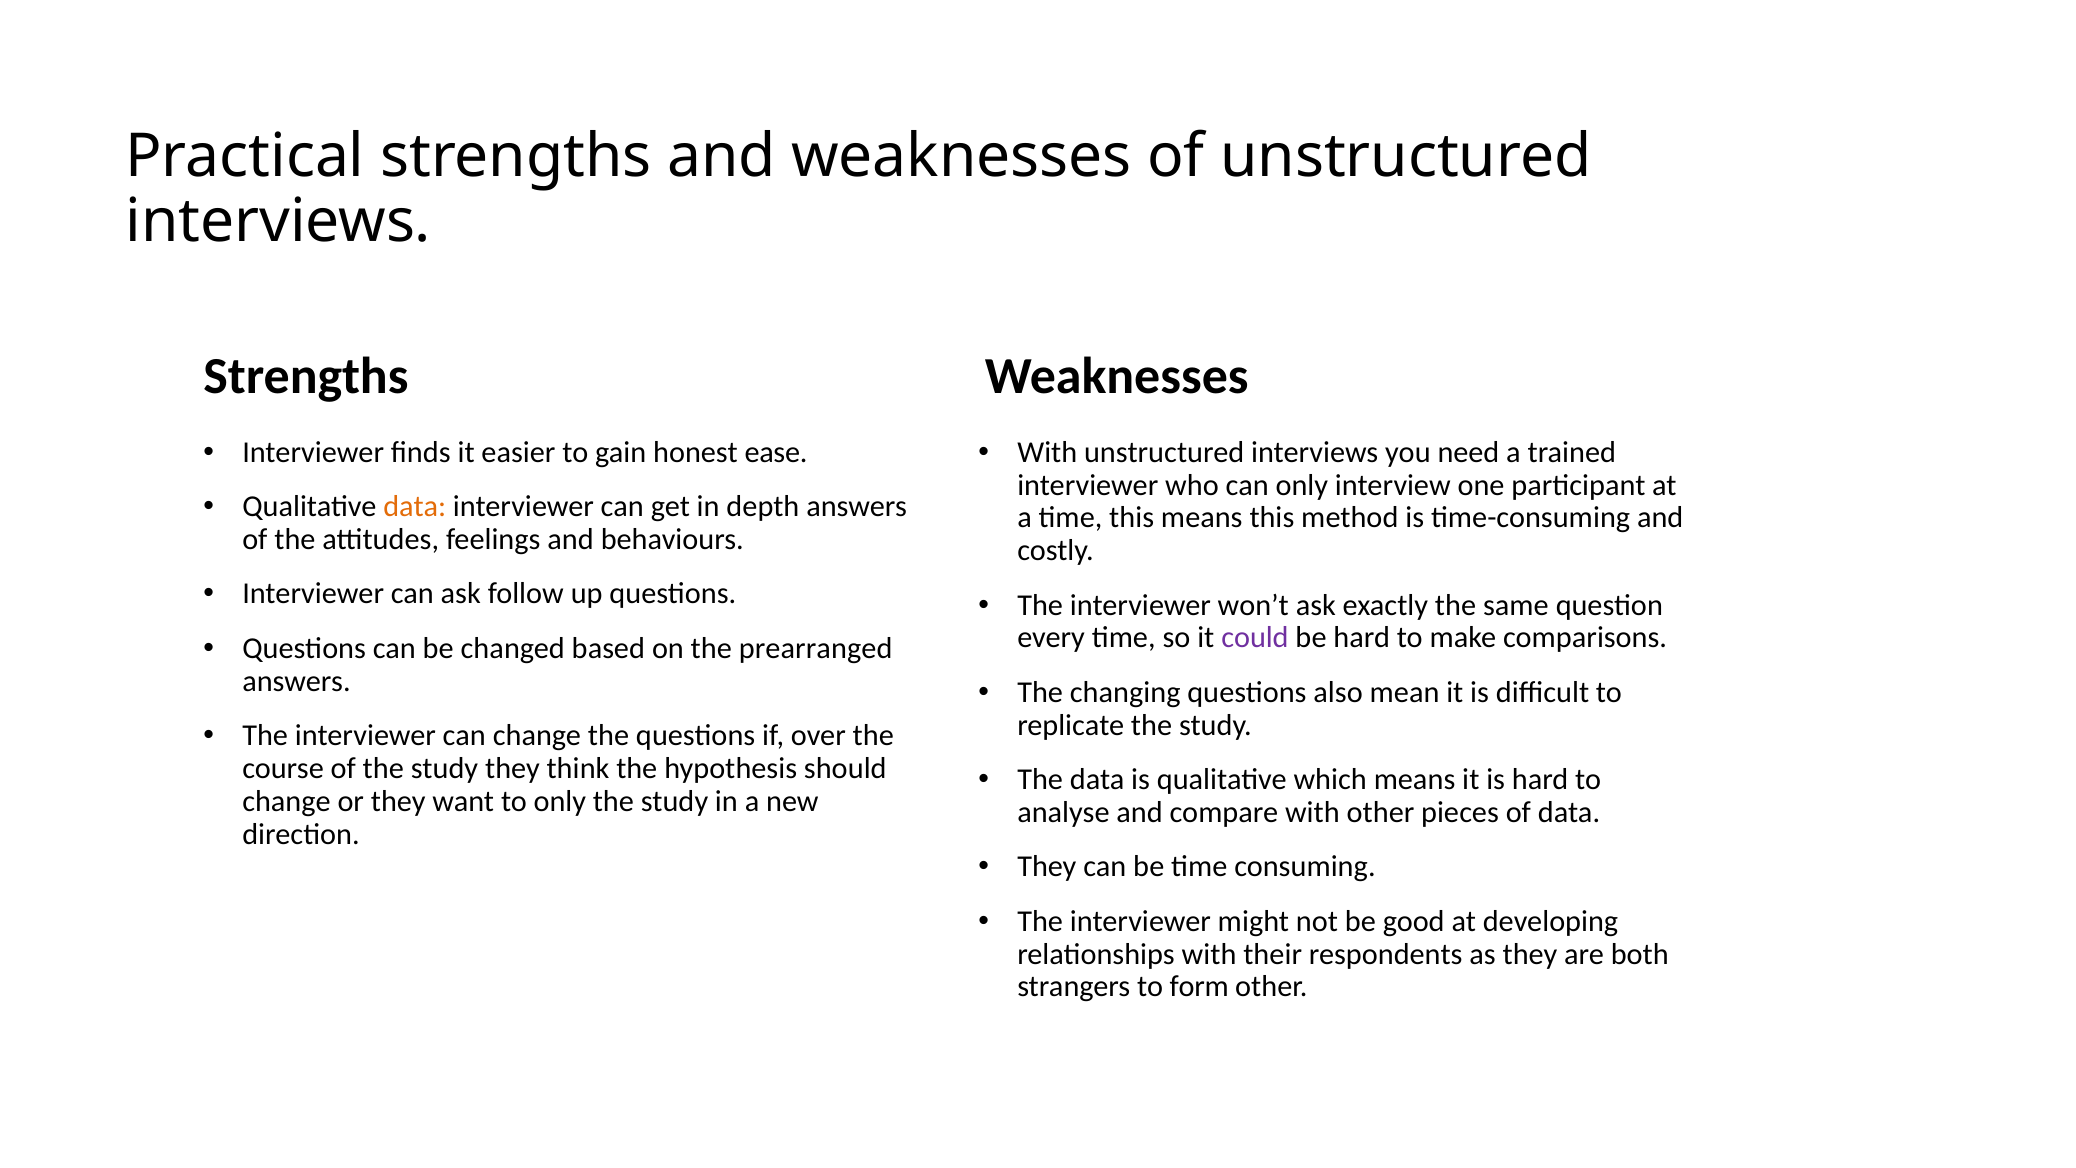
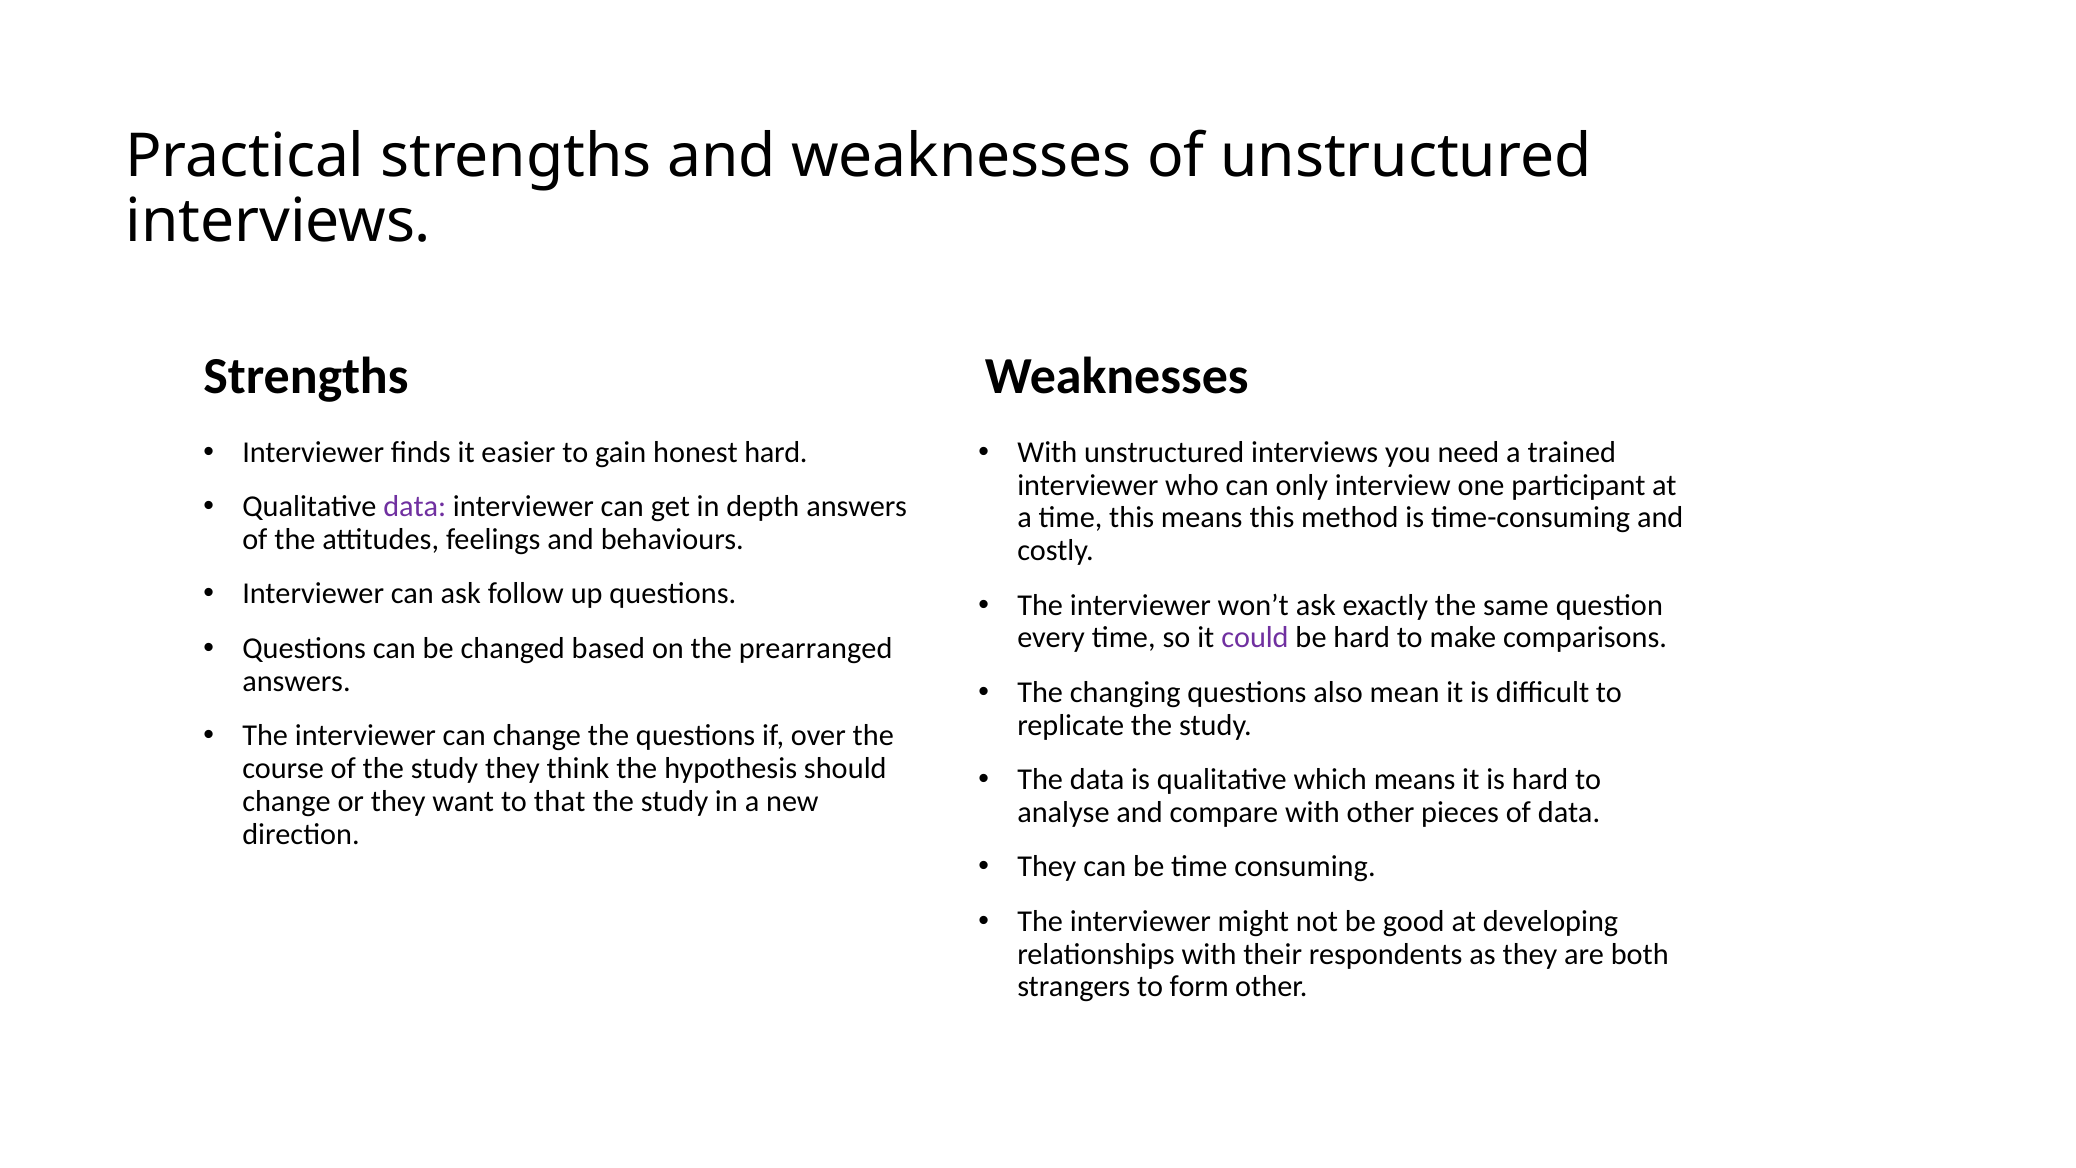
honest ease: ease -> hard (776, 452)
data colour: orange -> purple (415, 507)
to only: only -> that (560, 801)
